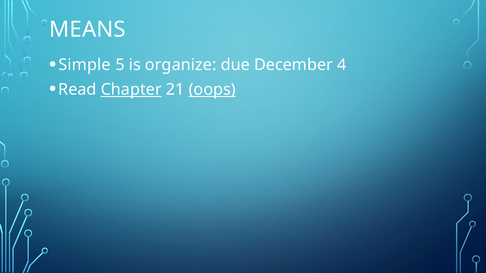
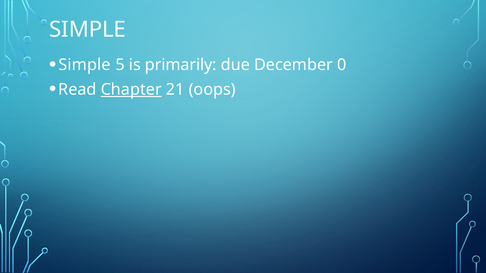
MEANS: MEANS -> SIMPLE (88, 30)
organize: organize -> primarily (181, 65)
4: 4 -> 0 (342, 65)
oops underline: present -> none (212, 90)
